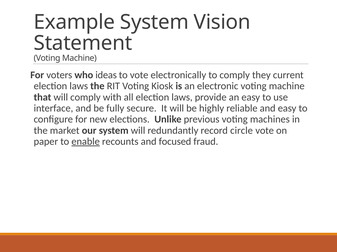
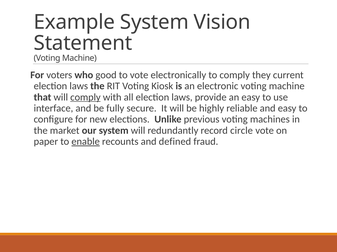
ideas: ideas -> good (106, 75)
comply underline: none -> present (85, 97)
focused: focused -> defined (175, 142)
